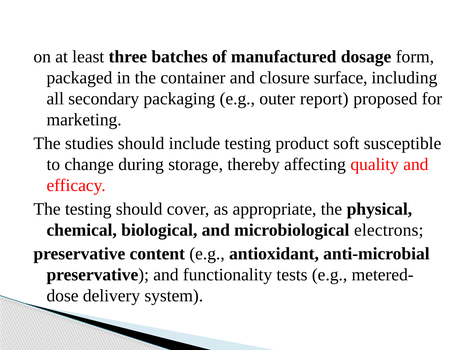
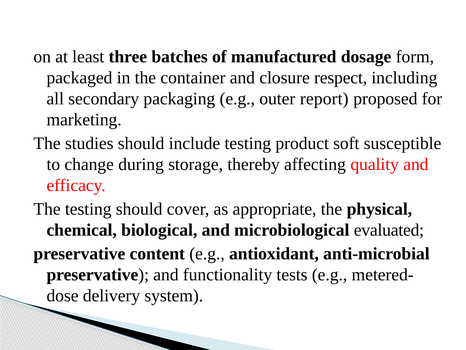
surface: surface -> respect (341, 78)
electrons: electrons -> evaluated (389, 230)
